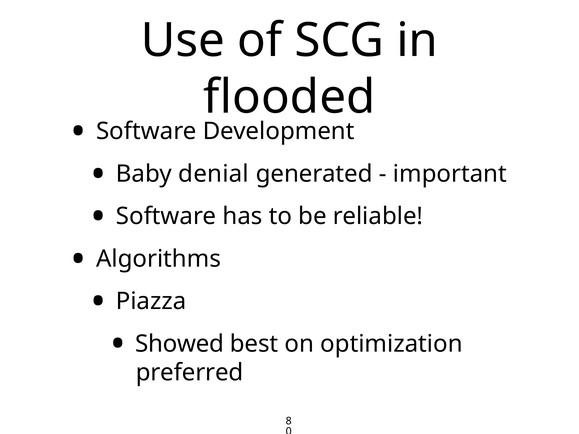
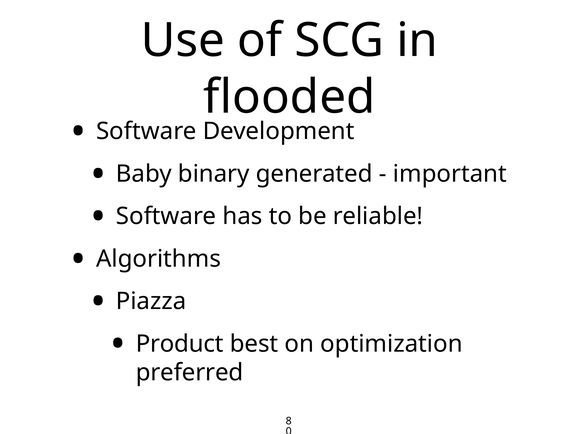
denial: denial -> binary (214, 174)
Showed: Showed -> Product (180, 344)
